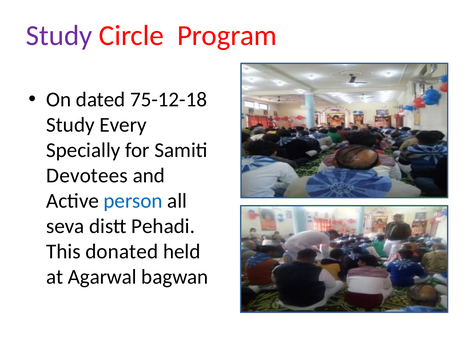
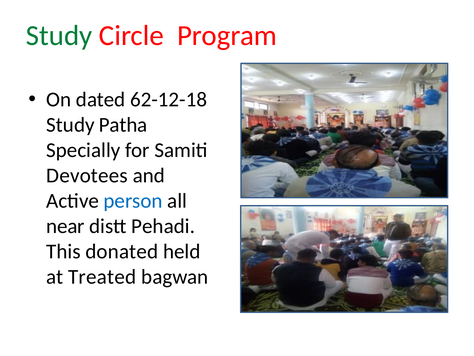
Study colour: purple -> green (59, 36)
75-12-18: 75-12-18 -> 62-12-18 (169, 99)
Every: Every -> Patha (123, 125)
seva: seva -> near (65, 226)
Agarwal: Agarwal -> Treated (102, 276)
